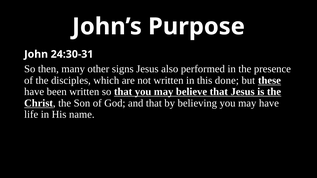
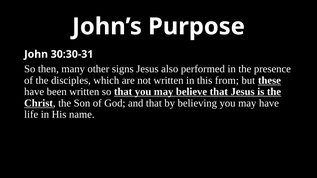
24:30-31: 24:30-31 -> 30:30-31 (72, 54)
done: done -> from (227, 80)
